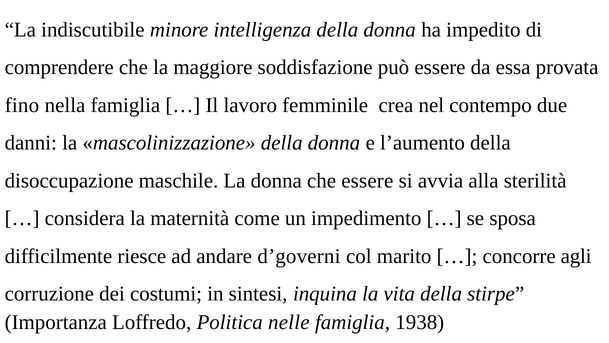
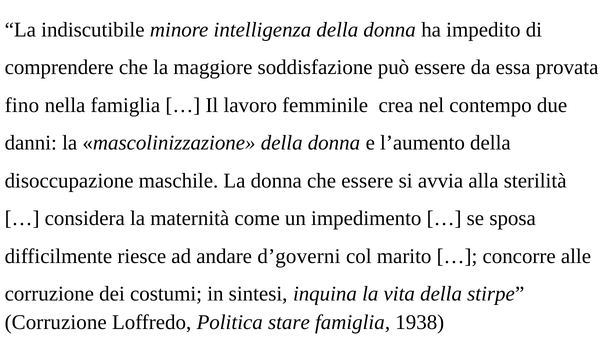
agli: agli -> alle (576, 256)
Importanza: Importanza -> Corruzione (56, 322)
nelle: nelle -> stare (289, 322)
